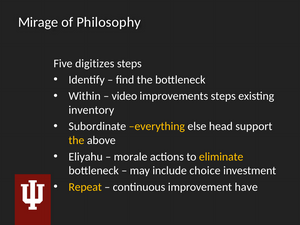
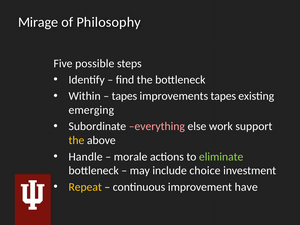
digitizes: digitizes -> possible (95, 63)
video: video -> tapes (124, 96)
improvements steps: steps -> tapes (223, 96)
inventory: inventory -> emerging (91, 110)
everything colour: yellow -> pink (157, 126)
head: head -> work (221, 126)
Eliyahu: Eliyahu -> Handle (86, 157)
eliminate colour: yellow -> light green (221, 157)
